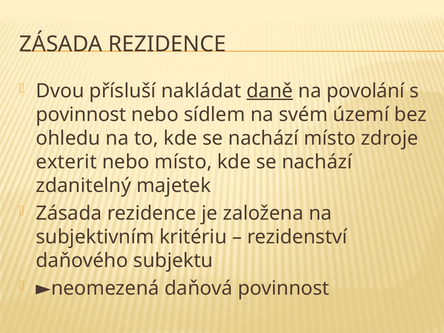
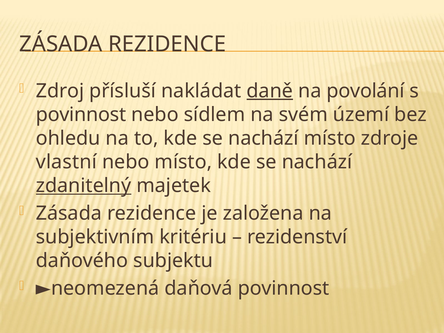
Dvou: Dvou -> Zdroj (60, 91)
exterit: exterit -> vlastní (66, 162)
zdanitelný underline: none -> present (84, 186)
